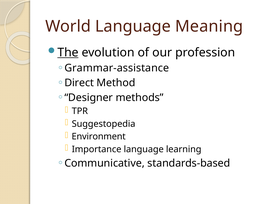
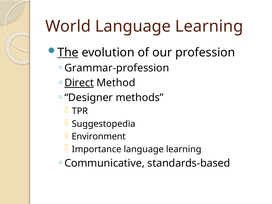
World Language Meaning: Meaning -> Learning (209, 26)
Grammar-assistance: Grammar-assistance -> Grammar-profession (117, 68)
Direct underline: none -> present (79, 83)
